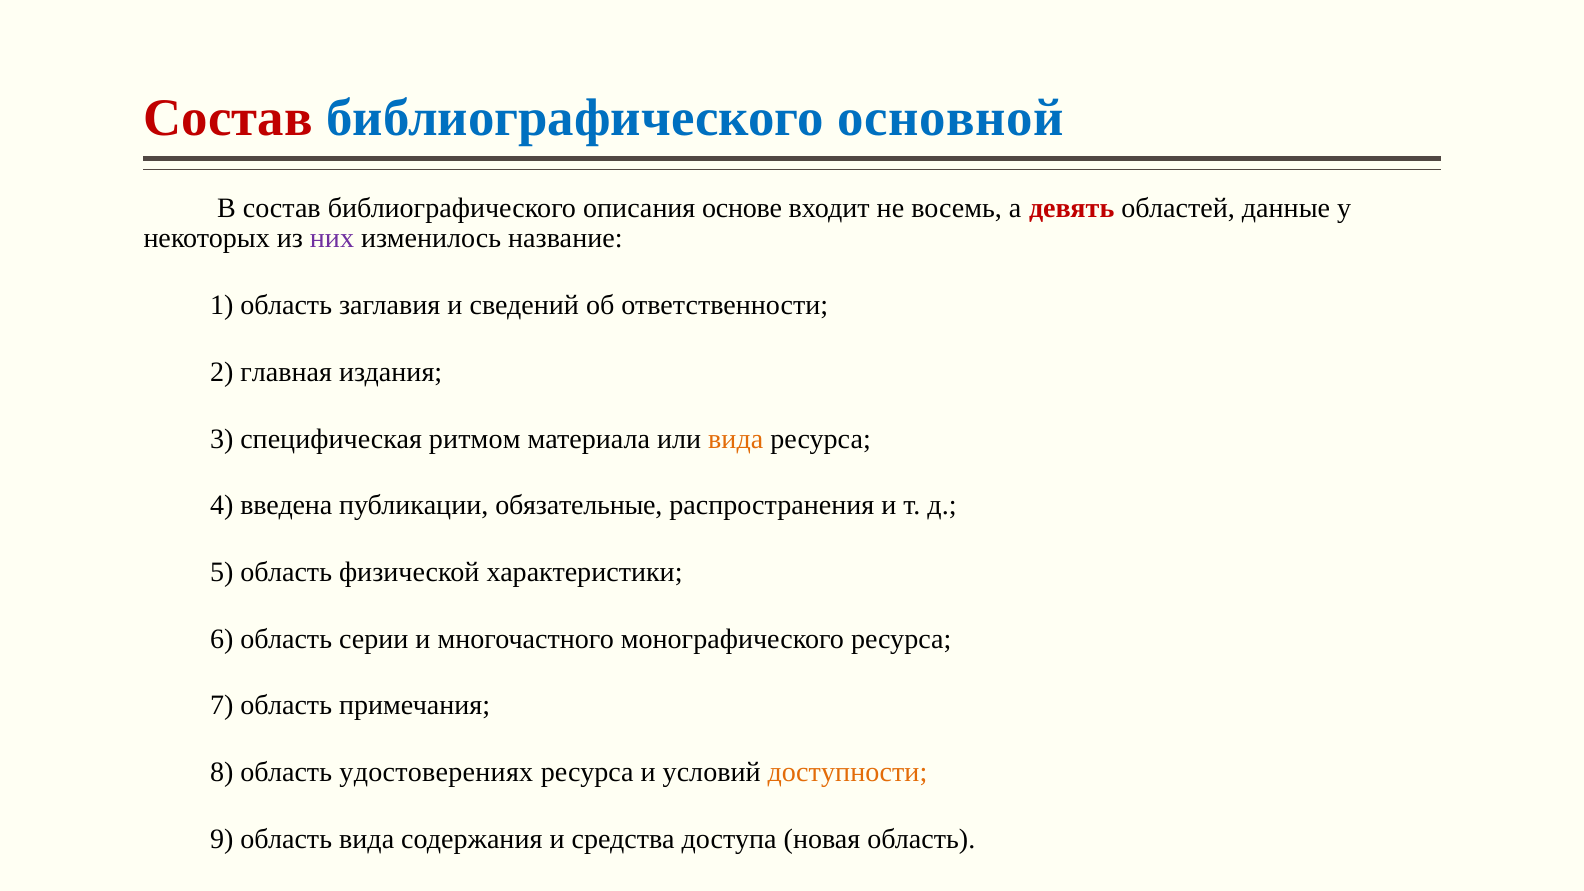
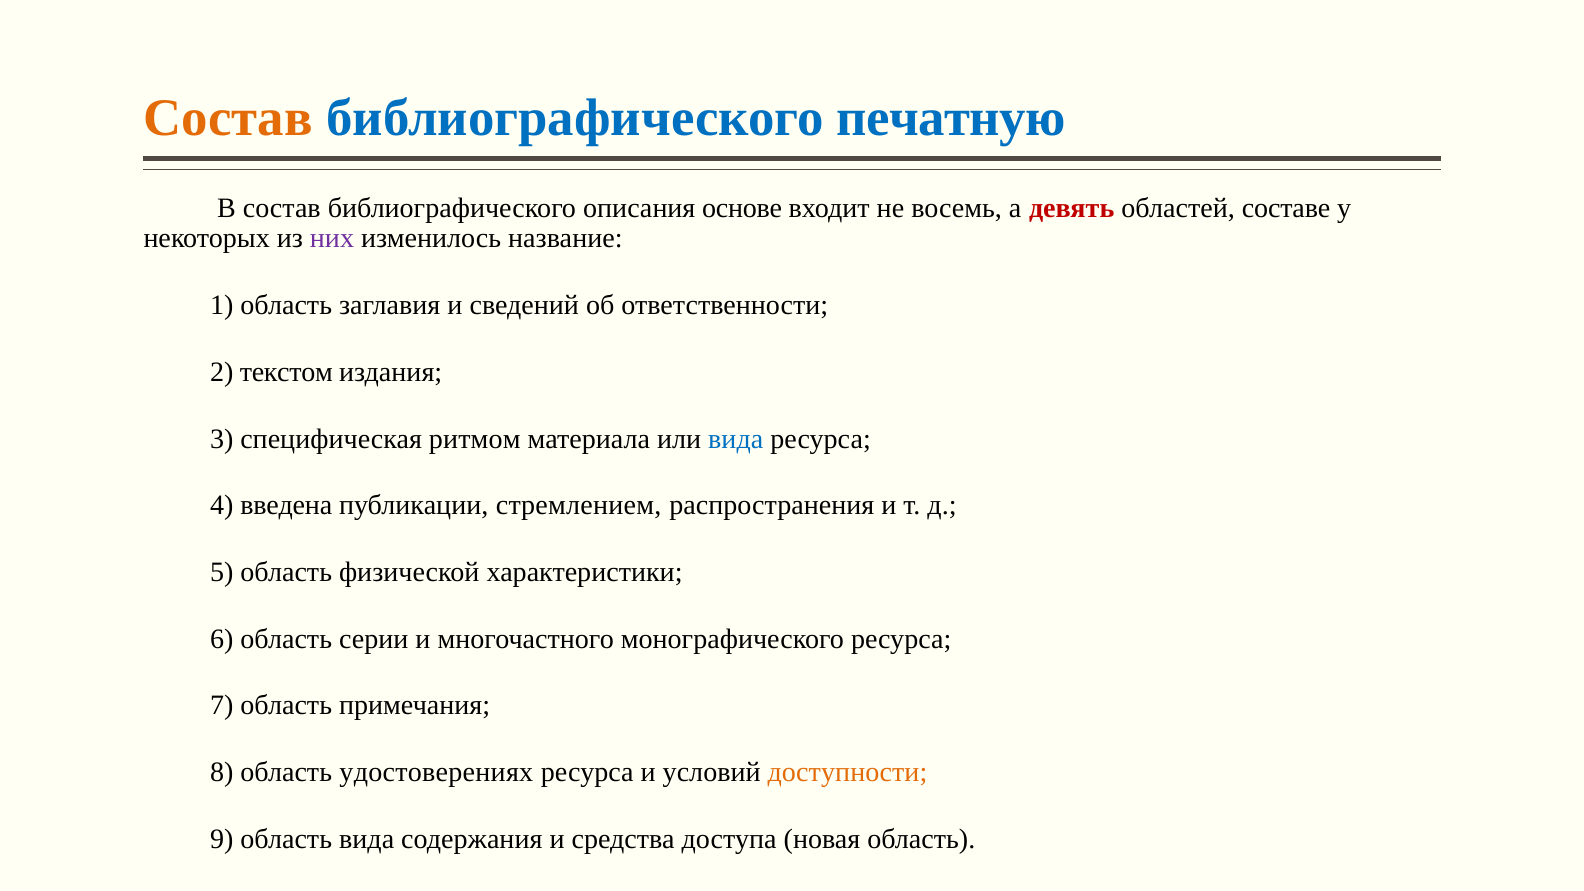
Состав colour: red -> orange (228, 118)
основной: основной -> печатную (951, 118)
данные: данные -> составе (1286, 208)
главная: главная -> текстом (286, 372)
вида colour: orange -> blue (736, 439)
обязательные: обязательные -> стремлением (579, 506)
